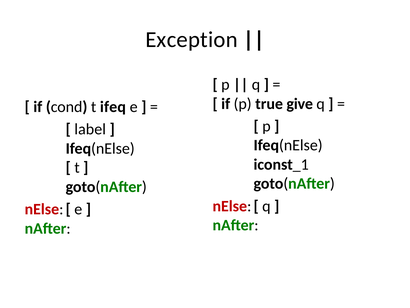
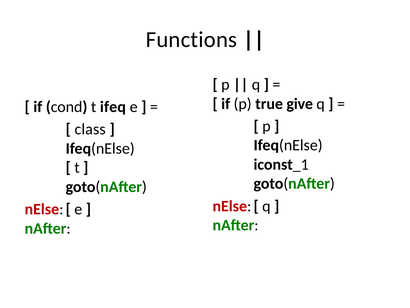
Exception: Exception -> Functions (191, 40)
label: label -> class (90, 129)
